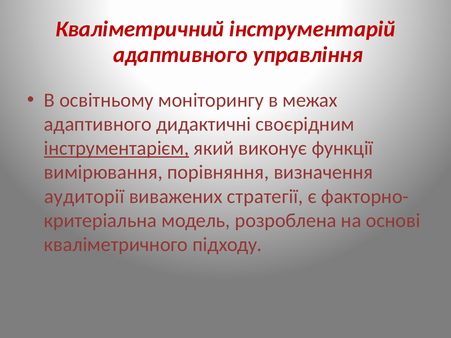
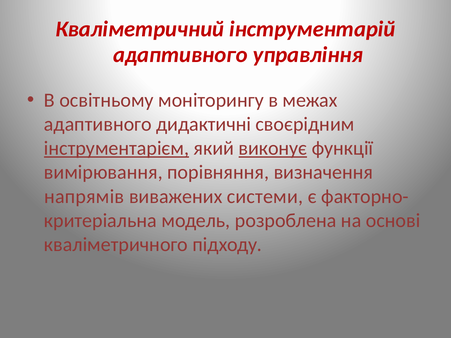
виконує underline: none -> present (273, 148)
аудиторії: аудиторії -> напрямів (84, 197)
стратегії: стратегії -> системи (265, 197)
